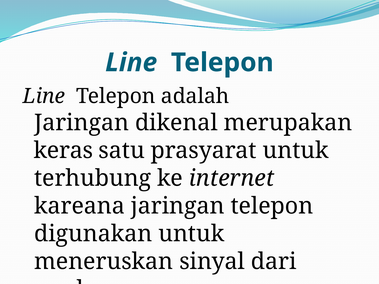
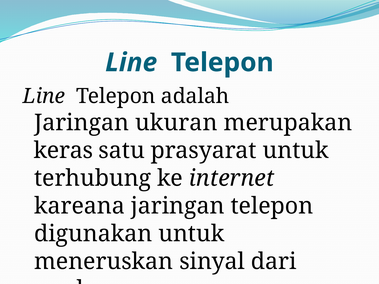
dikenal: dikenal -> ukuran (176, 123)
